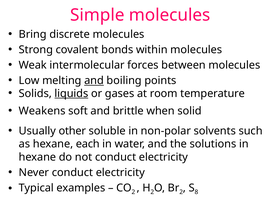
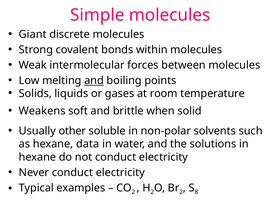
Bring: Bring -> Giant (33, 34)
liquids underline: present -> none (71, 93)
each: each -> data (88, 144)
